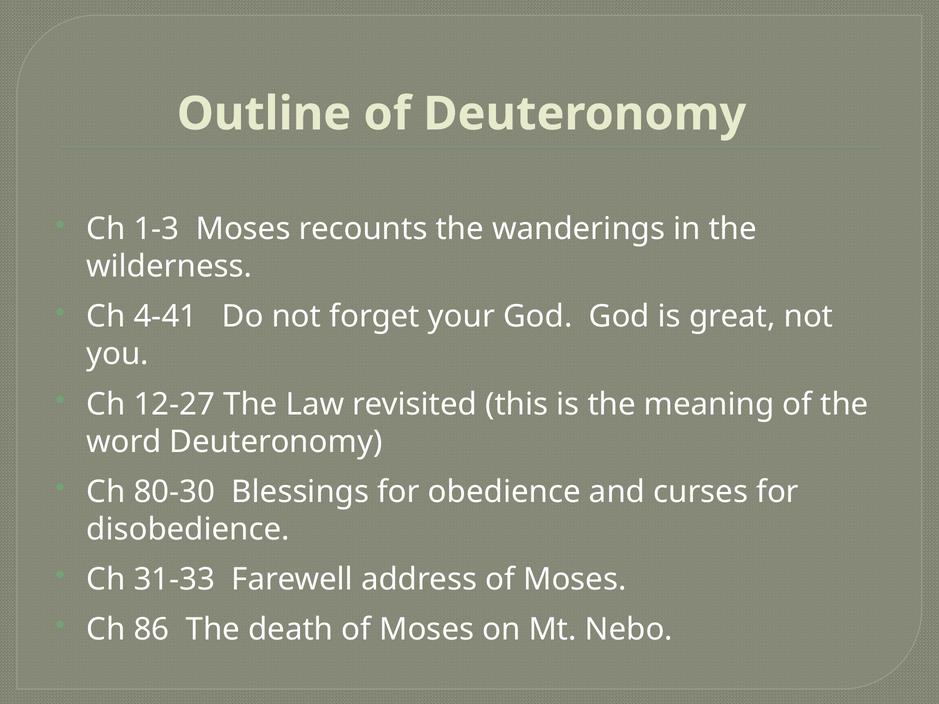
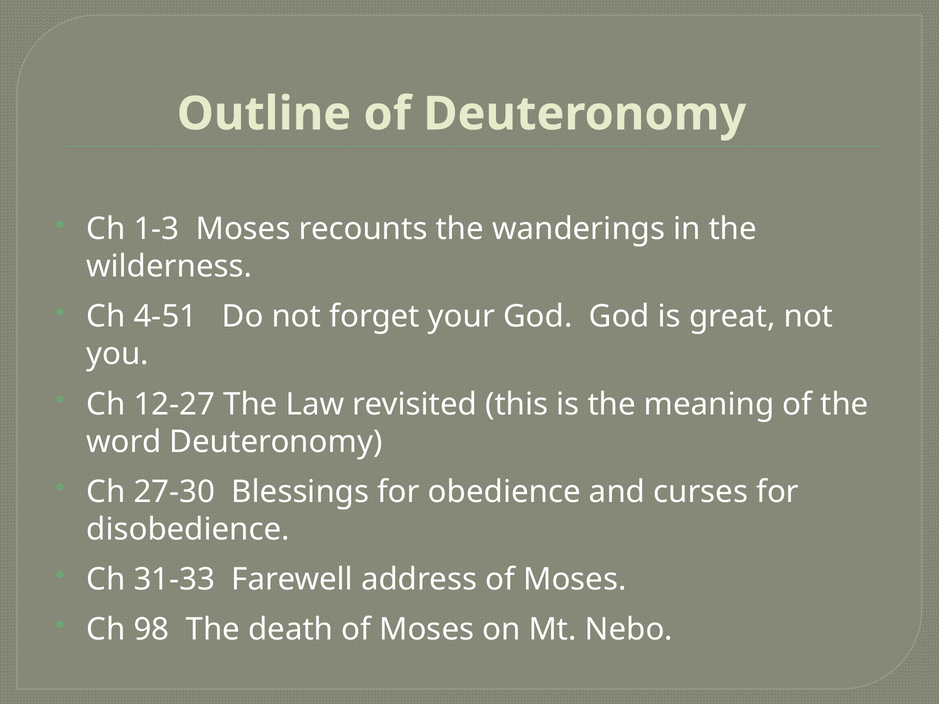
4-41: 4-41 -> 4-51 (165, 317)
80-30: 80-30 -> 27-30 (174, 492)
86: 86 -> 98 (151, 630)
